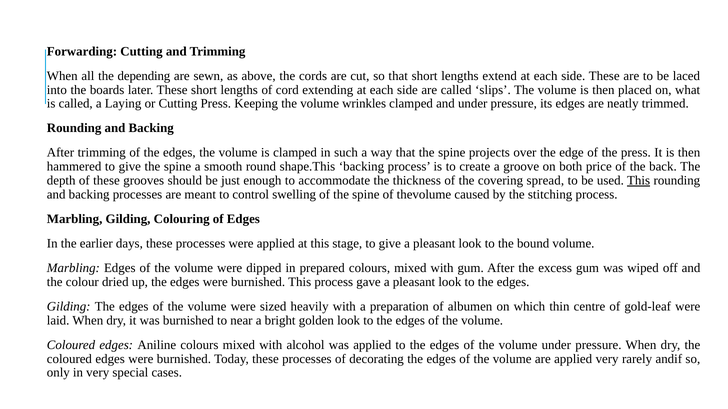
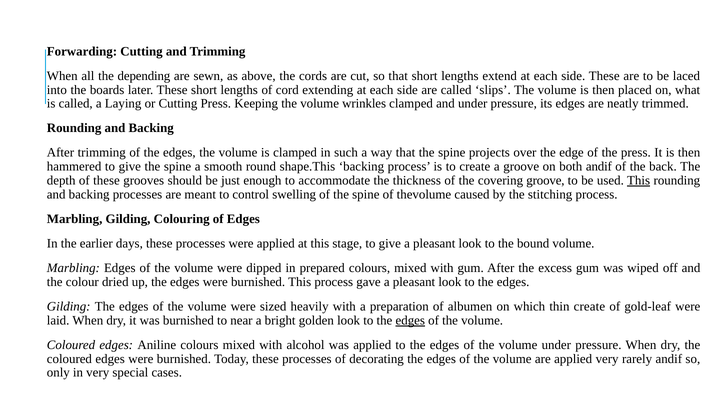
both price: price -> andif (599, 167)
covering spread: spread -> groove (545, 181)
thin centre: centre -> create (589, 307)
edges underline: none -> present (410, 321)
